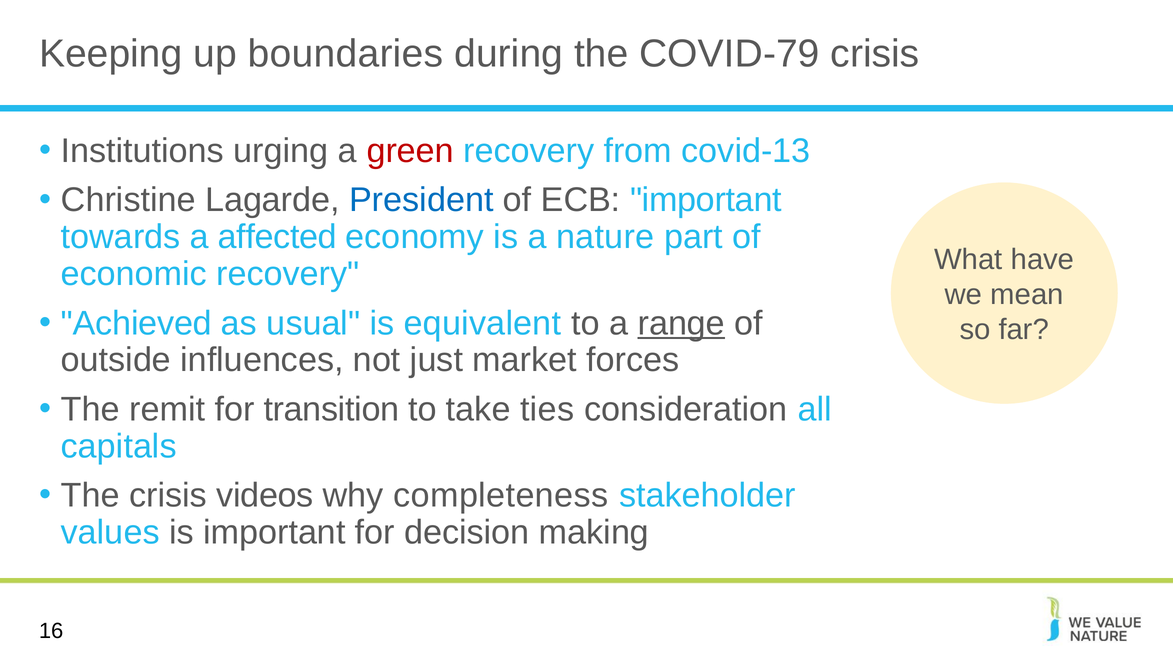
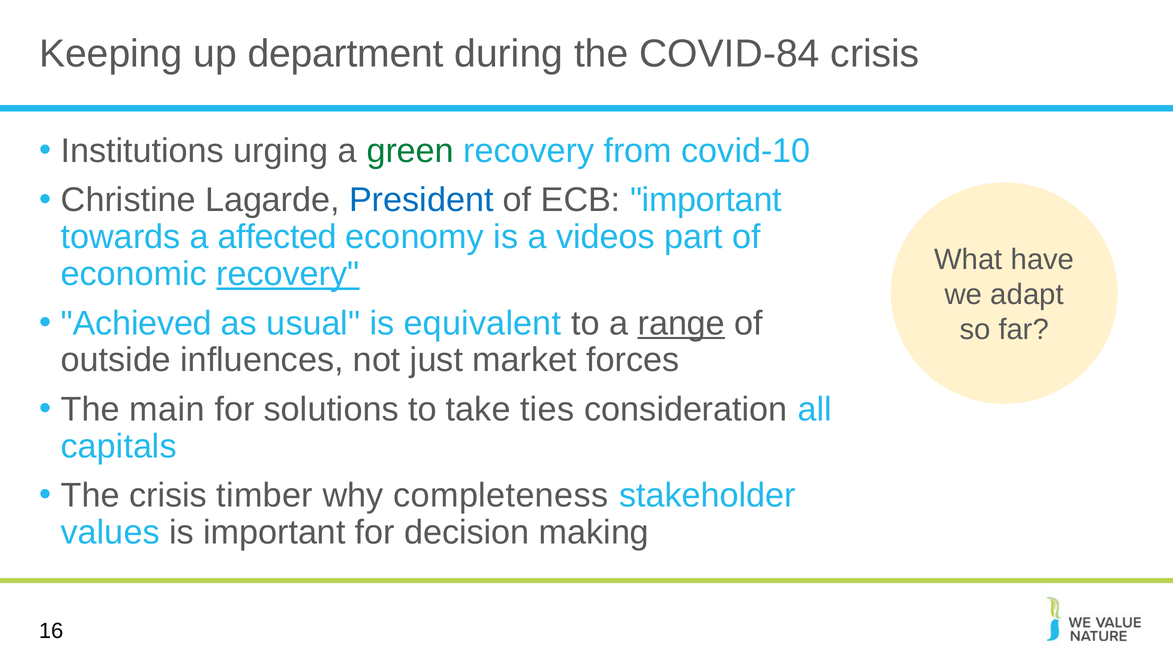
boundaries: boundaries -> department (346, 54)
COVID-79: COVID-79 -> COVID-84 (729, 54)
green colour: red -> green (410, 151)
covid-13: covid-13 -> covid-10 (746, 151)
nature: nature -> videos (605, 237)
recovery underline: none -> present (288, 274)
mean: mean -> adapt (1027, 294)
remit: remit -> main (167, 409)
transition: transition -> solutions (331, 409)
videos: videos -> timber (265, 495)
